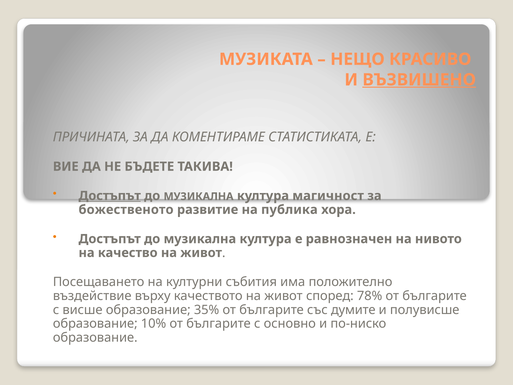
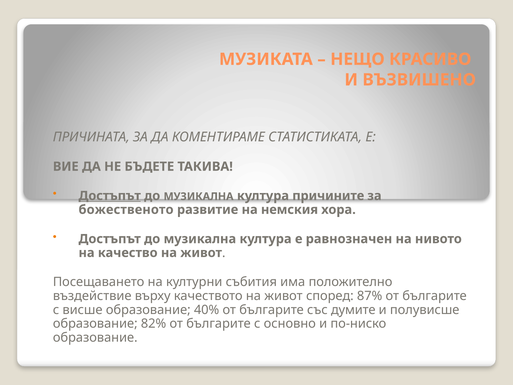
ВЪЗВИШЕНО underline: present -> none (419, 80)
магичност: магичност -> причините (328, 196)
публика: публика -> немския (289, 210)
78%: 78% -> 87% (370, 296)
35%: 35% -> 40% (207, 310)
10%: 10% -> 82% (154, 323)
